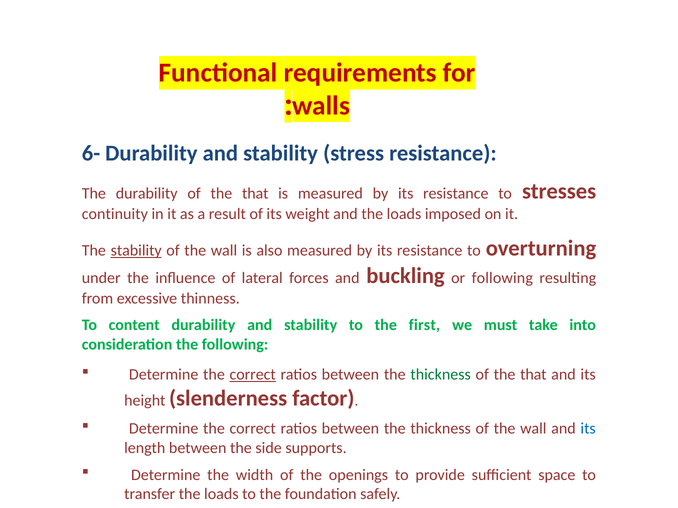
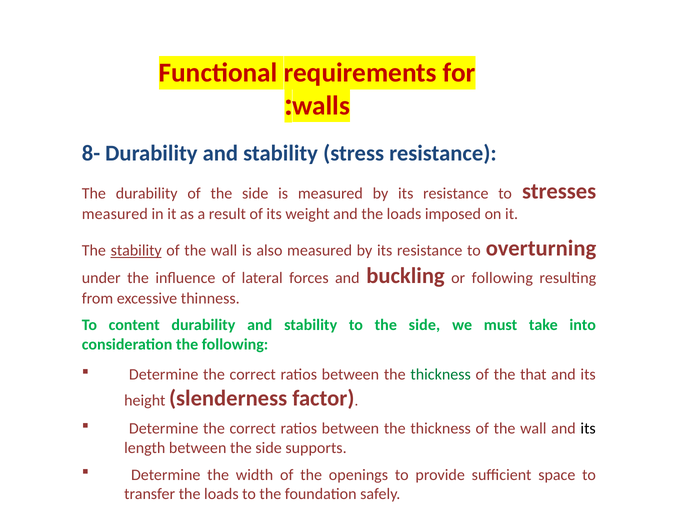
6-: 6- -> 8- (91, 153)
durability of the that: that -> side (255, 193)
continuity: continuity -> measured (115, 214)
to the first: first -> side (424, 325)
correct underline: present -> none (253, 375)
its colour: blue -> black (588, 429)
